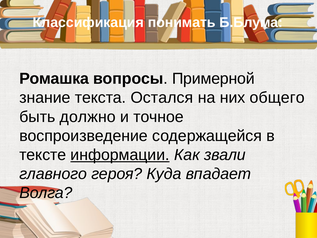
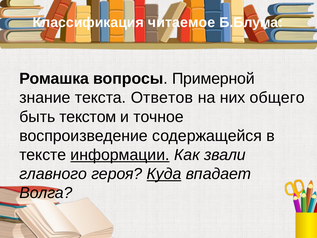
понимать: понимать -> читаемое (182, 23)
Остался: Остался -> Ответов (162, 98)
должно: должно -> текстом (88, 117)
Куда underline: none -> present (164, 174)
